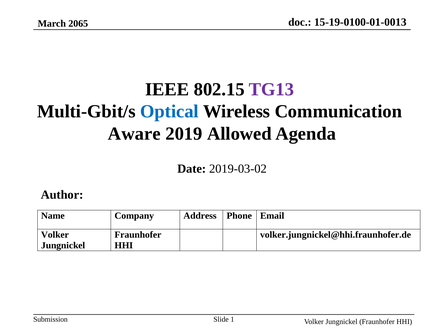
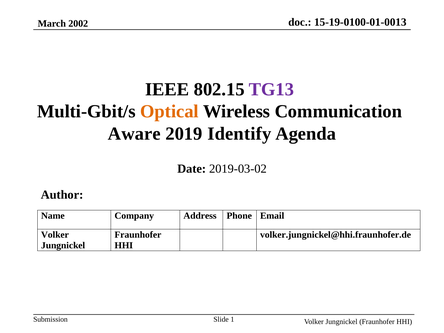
2065: 2065 -> 2002 (78, 24)
Optical colour: blue -> orange (169, 111)
Allowed: Allowed -> Identify (239, 134)
